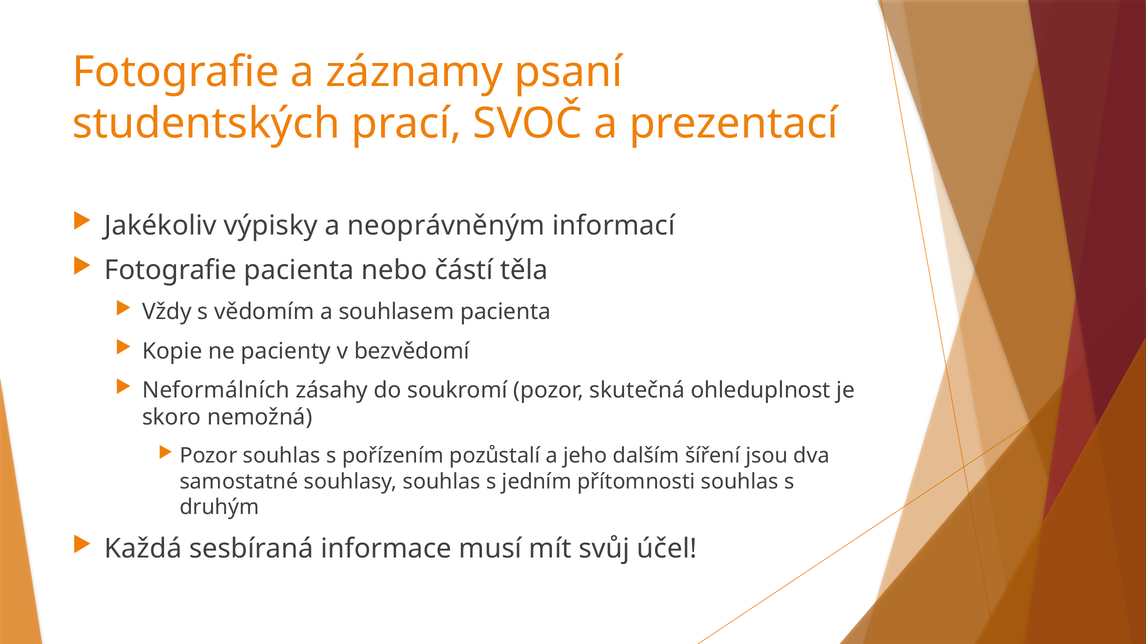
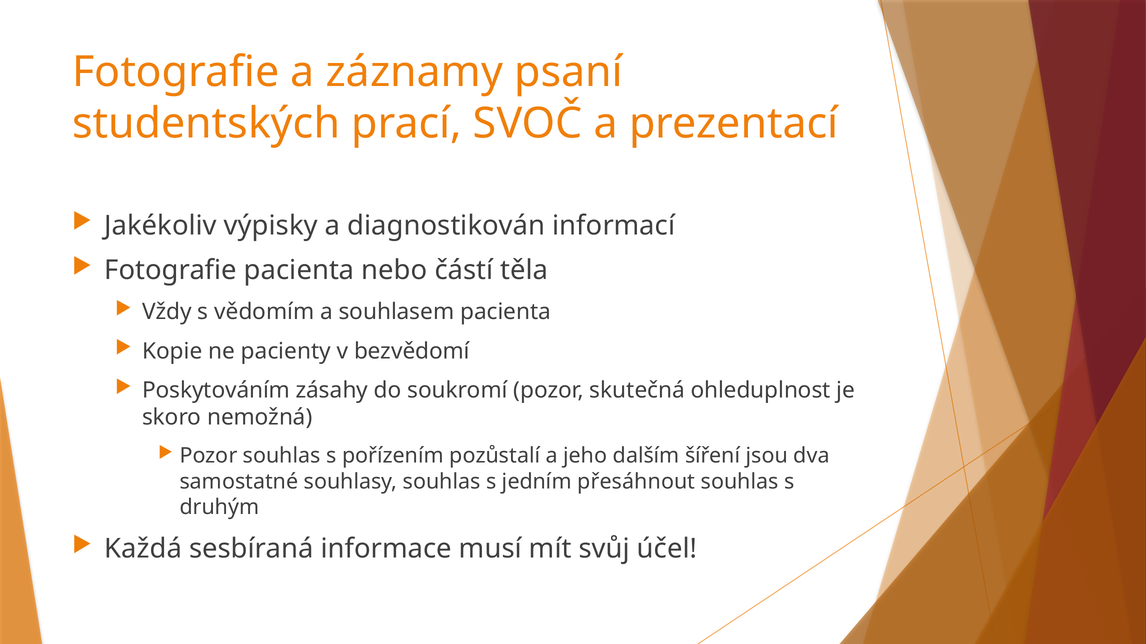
neoprávněným: neoprávněným -> diagnostikován (446, 226)
Neformálních: Neformálních -> Poskytováním (216, 391)
přítomnosti: přítomnosti -> přesáhnout (636, 482)
